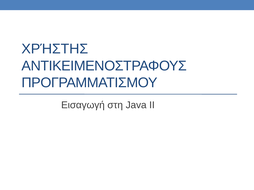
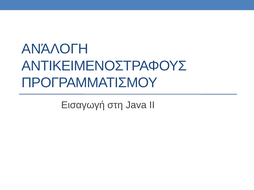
ΧΡΉΣΤΗΣ: ΧΡΉΣΤΗΣ -> ΑΝΆΛΟΓΗ (55, 49)
